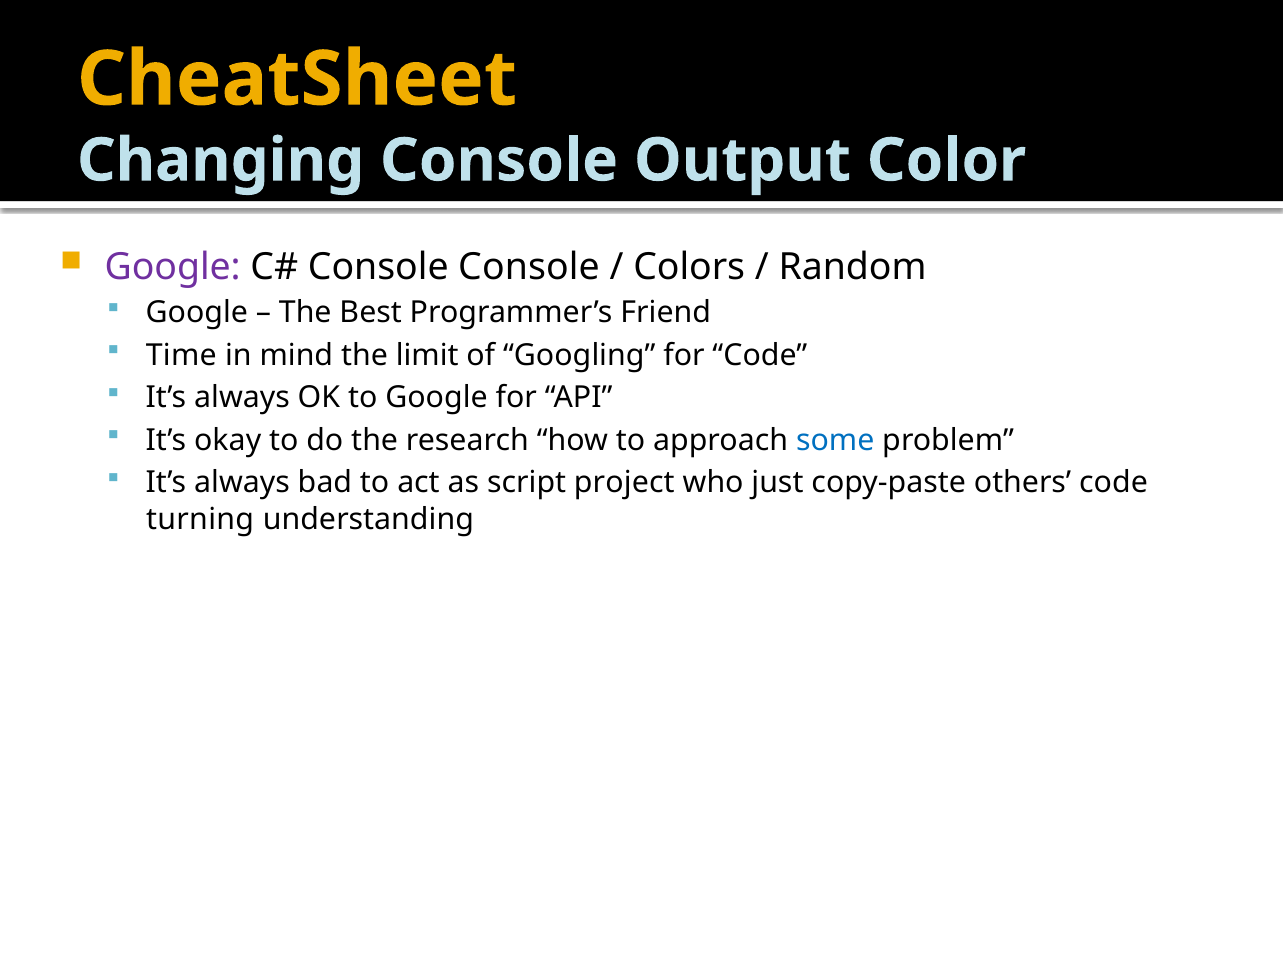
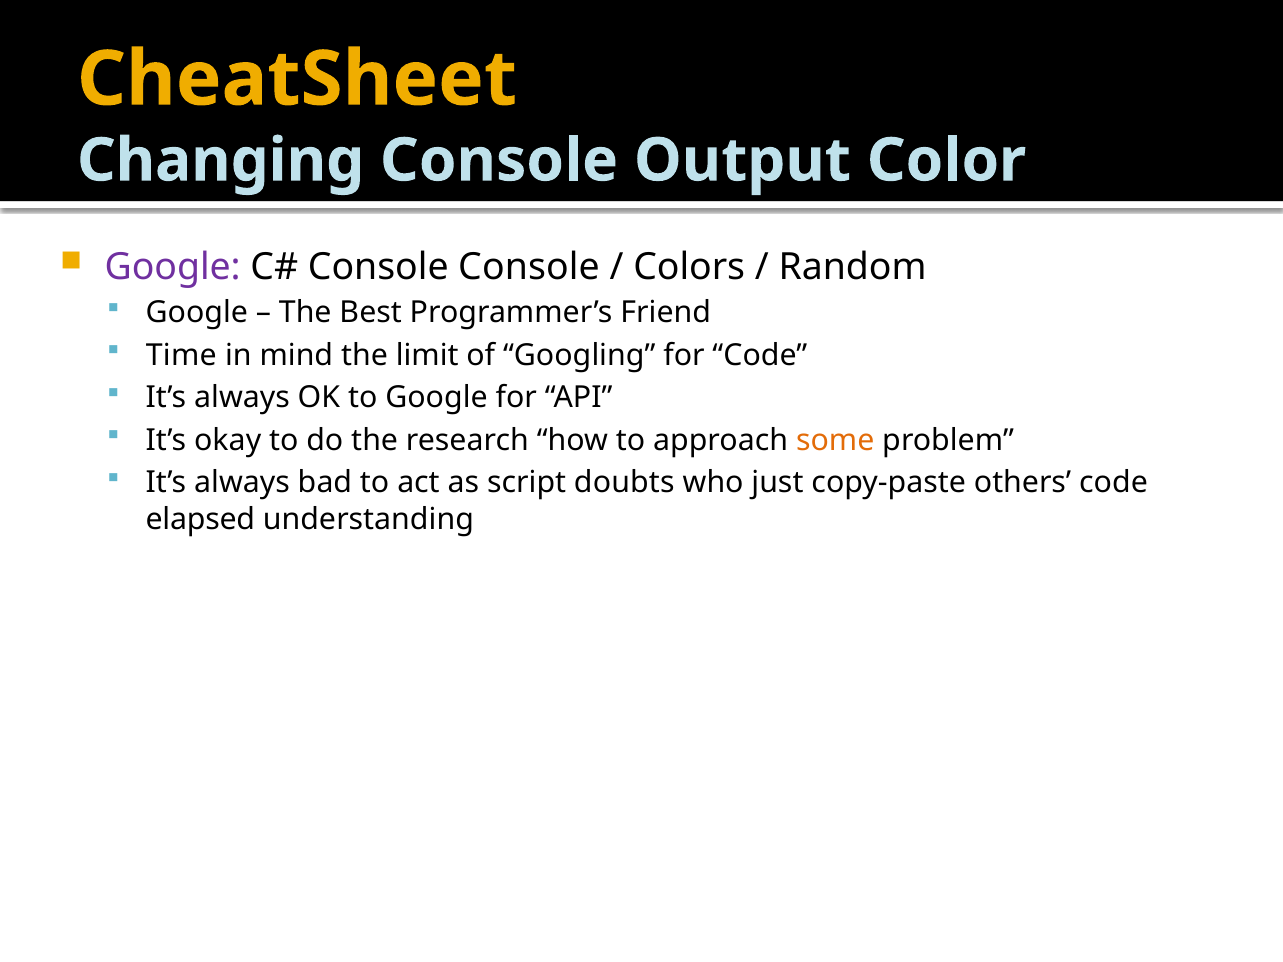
some colour: blue -> orange (835, 440)
project: project -> doubts (624, 483)
turning: turning -> elapsed (200, 519)
